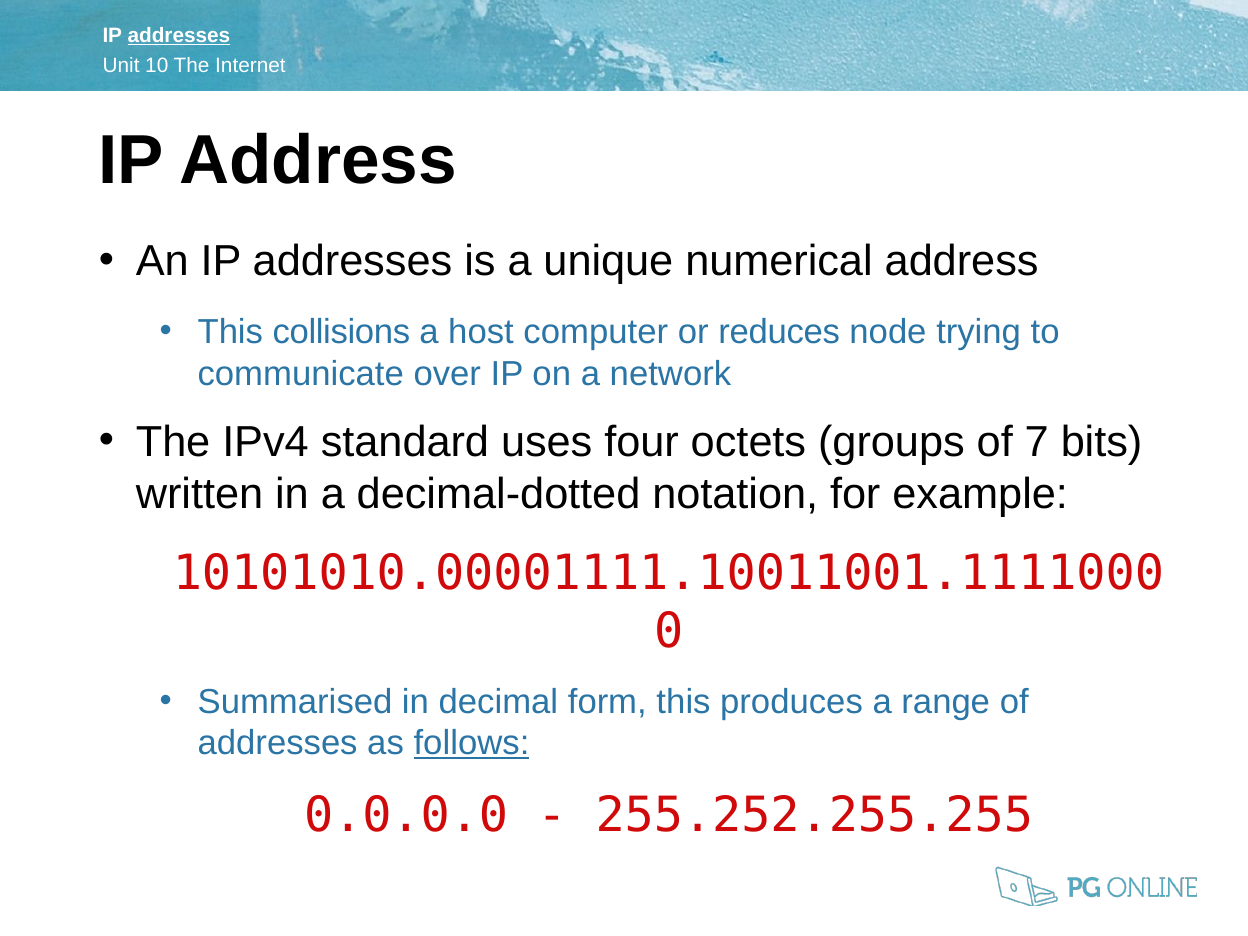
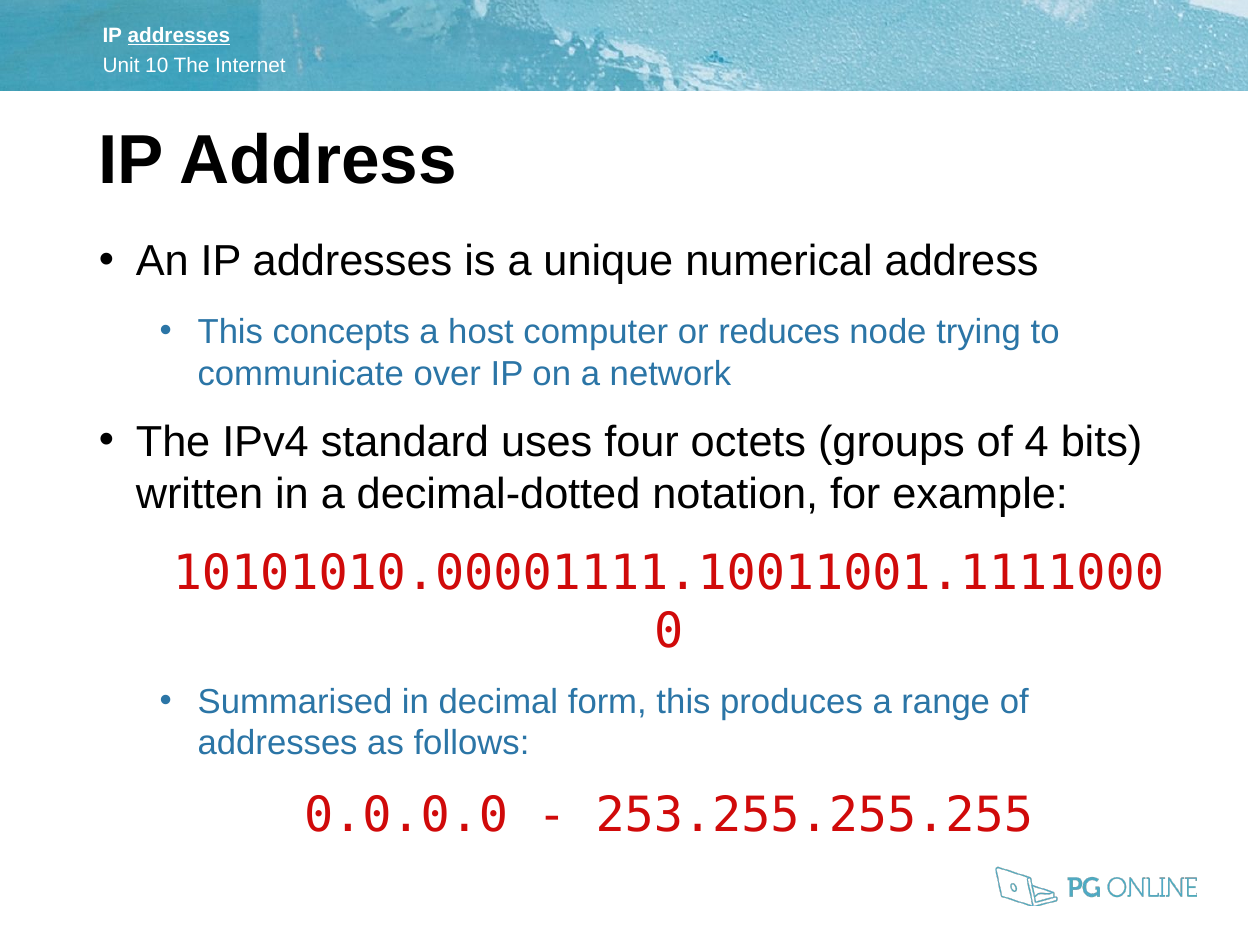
collisions: collisions -> concepts (341, 332)
7: 7 -> 4 (1037, 442)
follows underline: present -> none (471, 743)
255.252.255.255: 255.252.255.255 -> 253.255.255.255 (814, 815)
